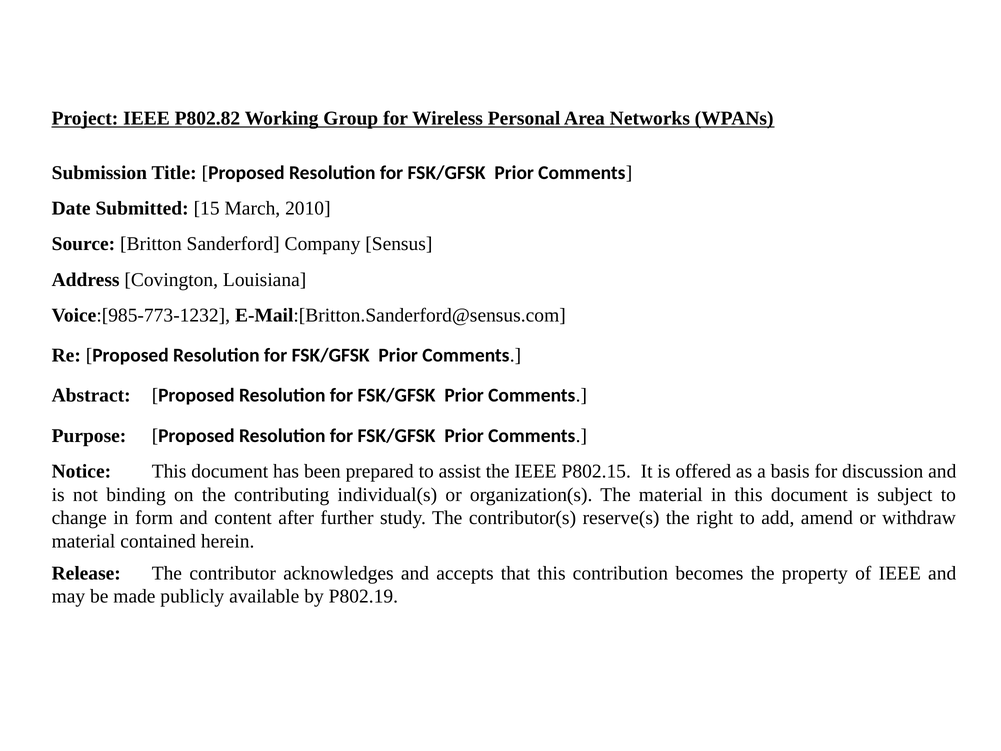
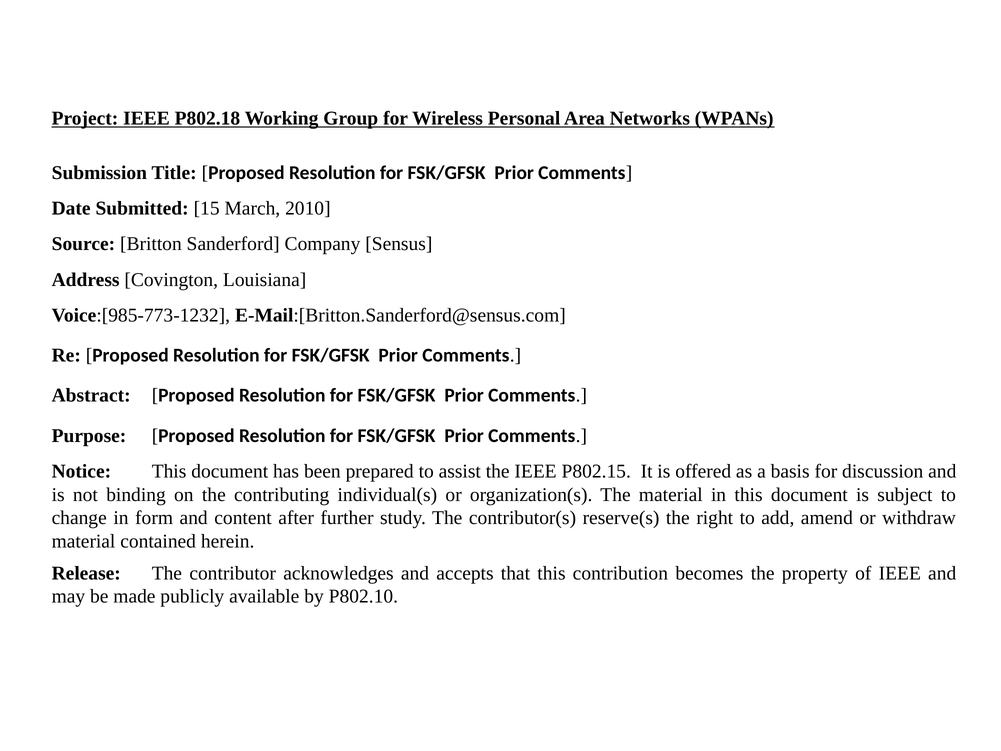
P802.82: P802.82 -> P802.18 (207, 118)
P802.19: P802.19 -> P802.10 (363, 596)
